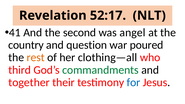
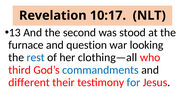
52:17: 52:17 -> 10:17 (108, 16)
41: 41 -> 13 (15, 33)
angel: angel -> stood (133, 33)
country: country -> furnace (26, 45)
poured: poured -> looking (147, 45)
rest colour: orange -> blue (36, 57)
commandments colour: green -> blue (100, 70)
together: together -> different (29, 82)
